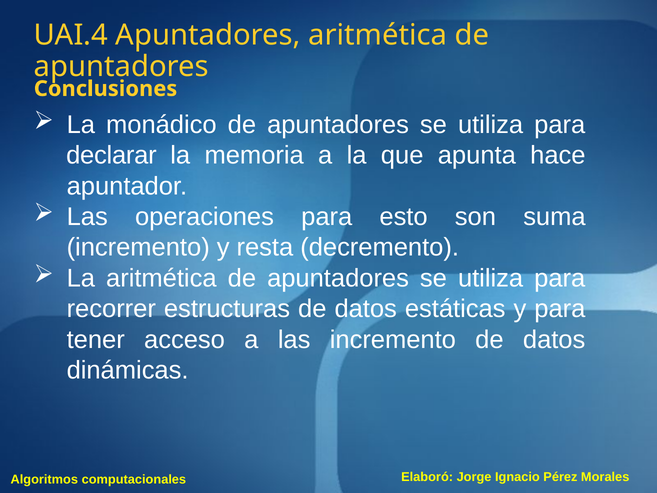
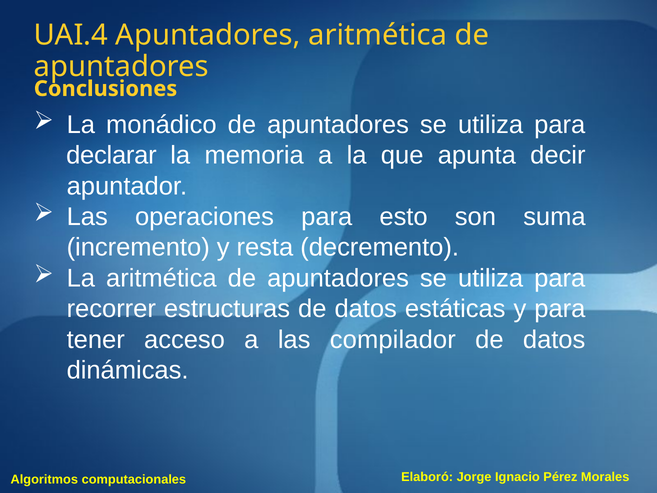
hace: hace -> decir (558, 155)
las incremento: incremento -> compilador (393, 339)
